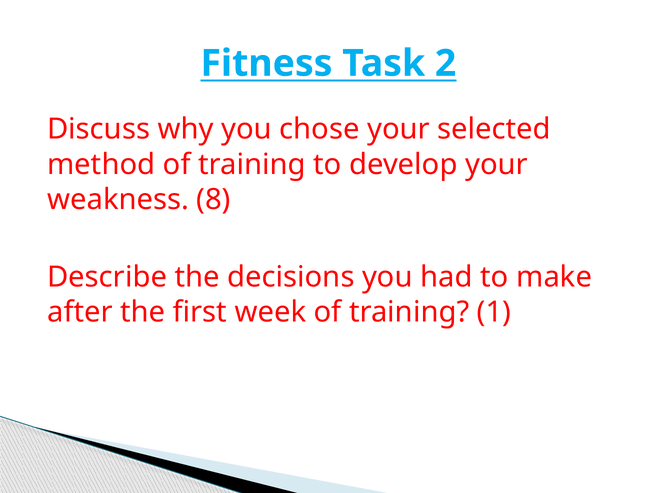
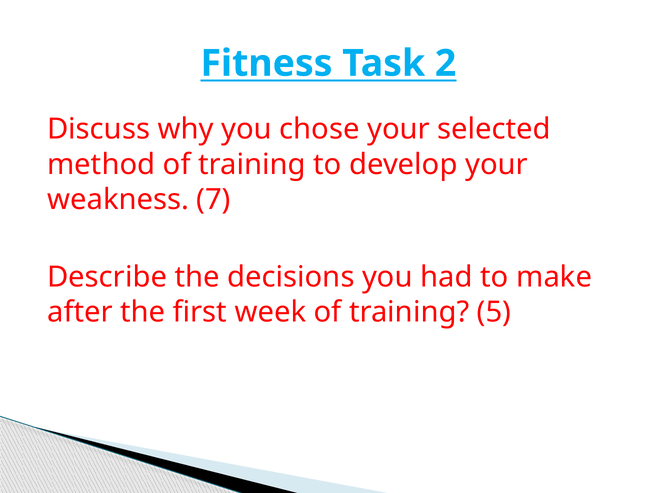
8: 8 -> 7 (214, 199)
1: 1 -> 5 (494, 312)
